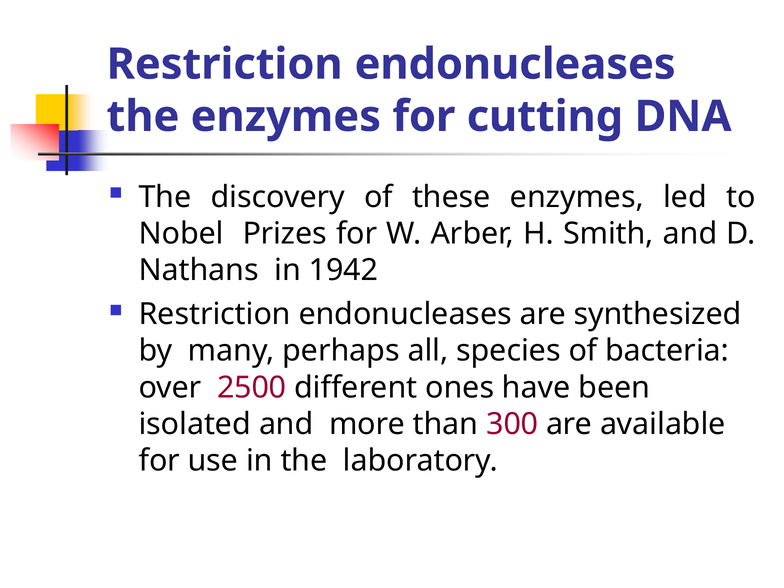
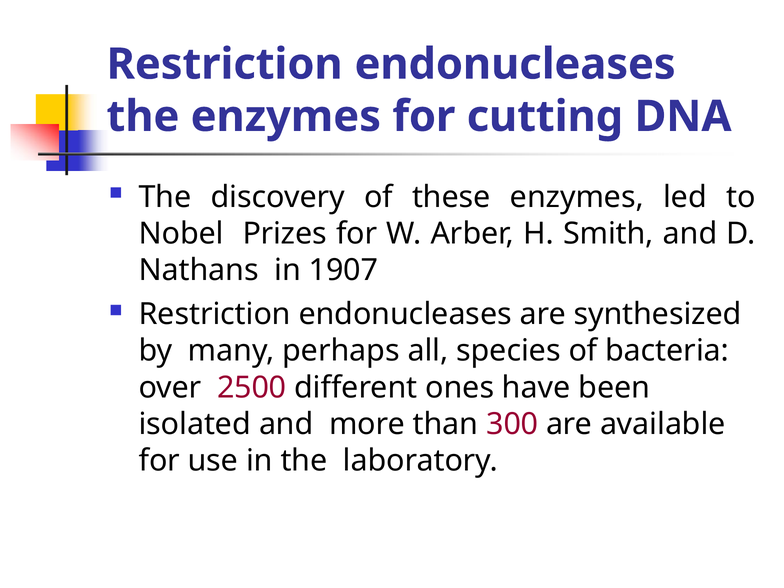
1942: 1942 -> 1907 (344, 270)
